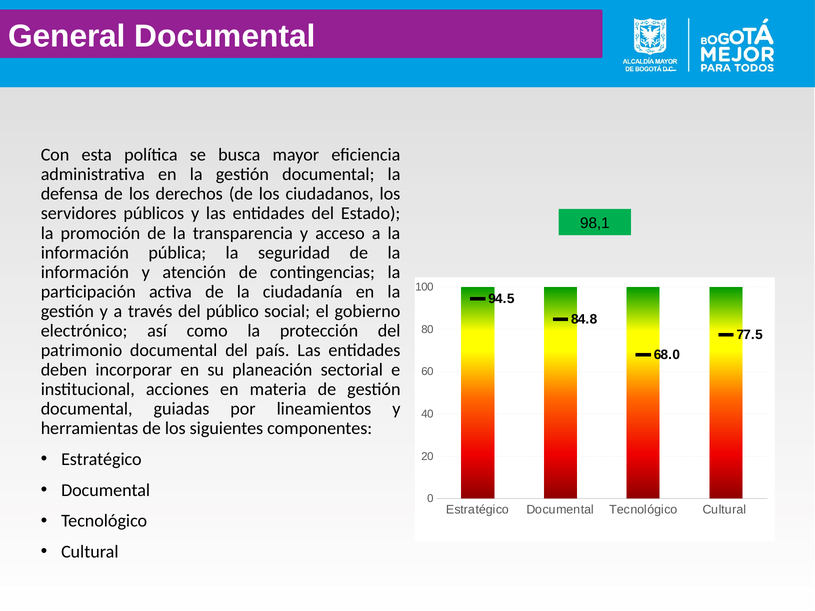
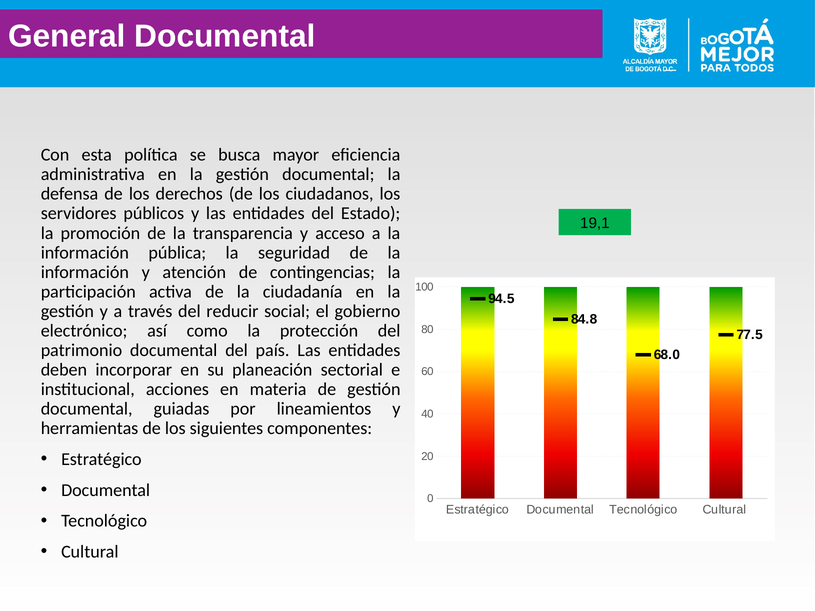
98,1: 98,1 -> 19,1 (595, 223)
público: público -> reducir (232, 311)
